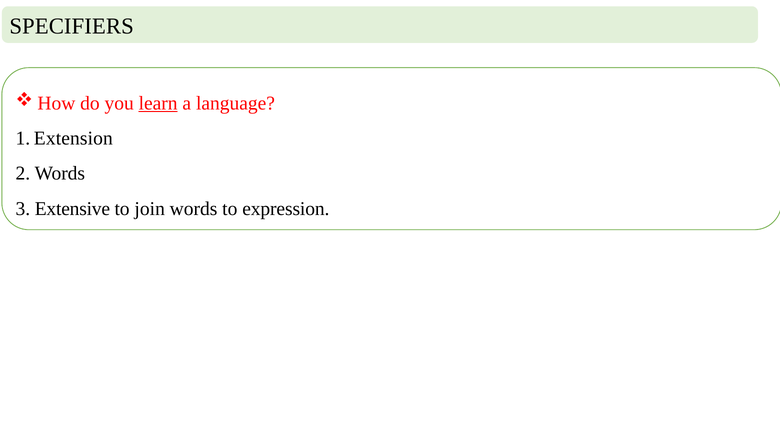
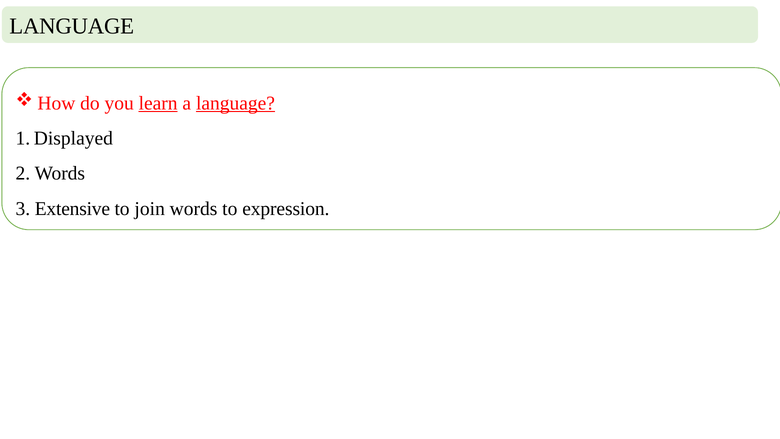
SPECIFIERS: SPECIFIERS -> LANGUAGE (72, 26)
language underline: none -> present (236, 103)
Extension: Extension -> Displayed (73, 138)
